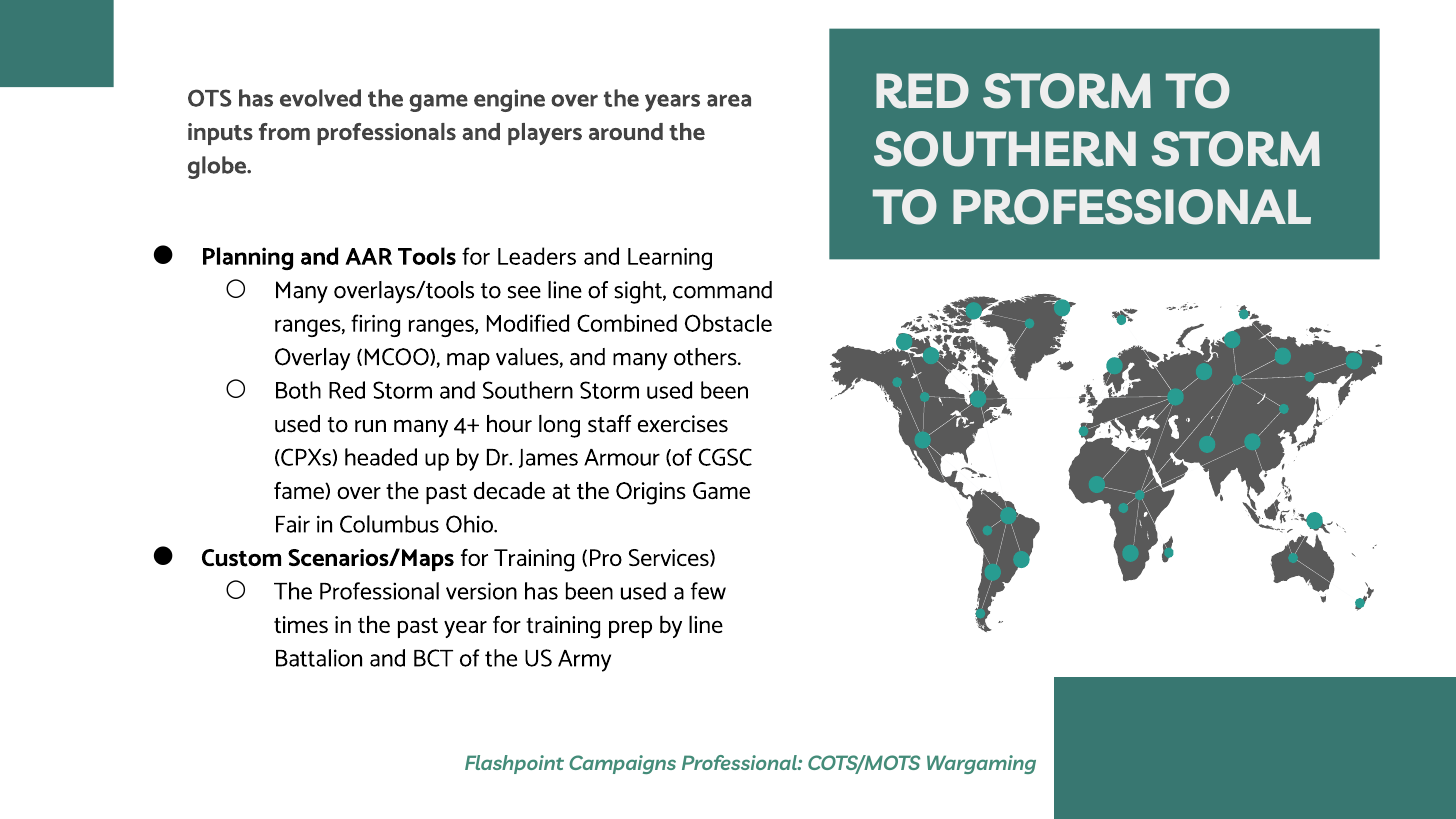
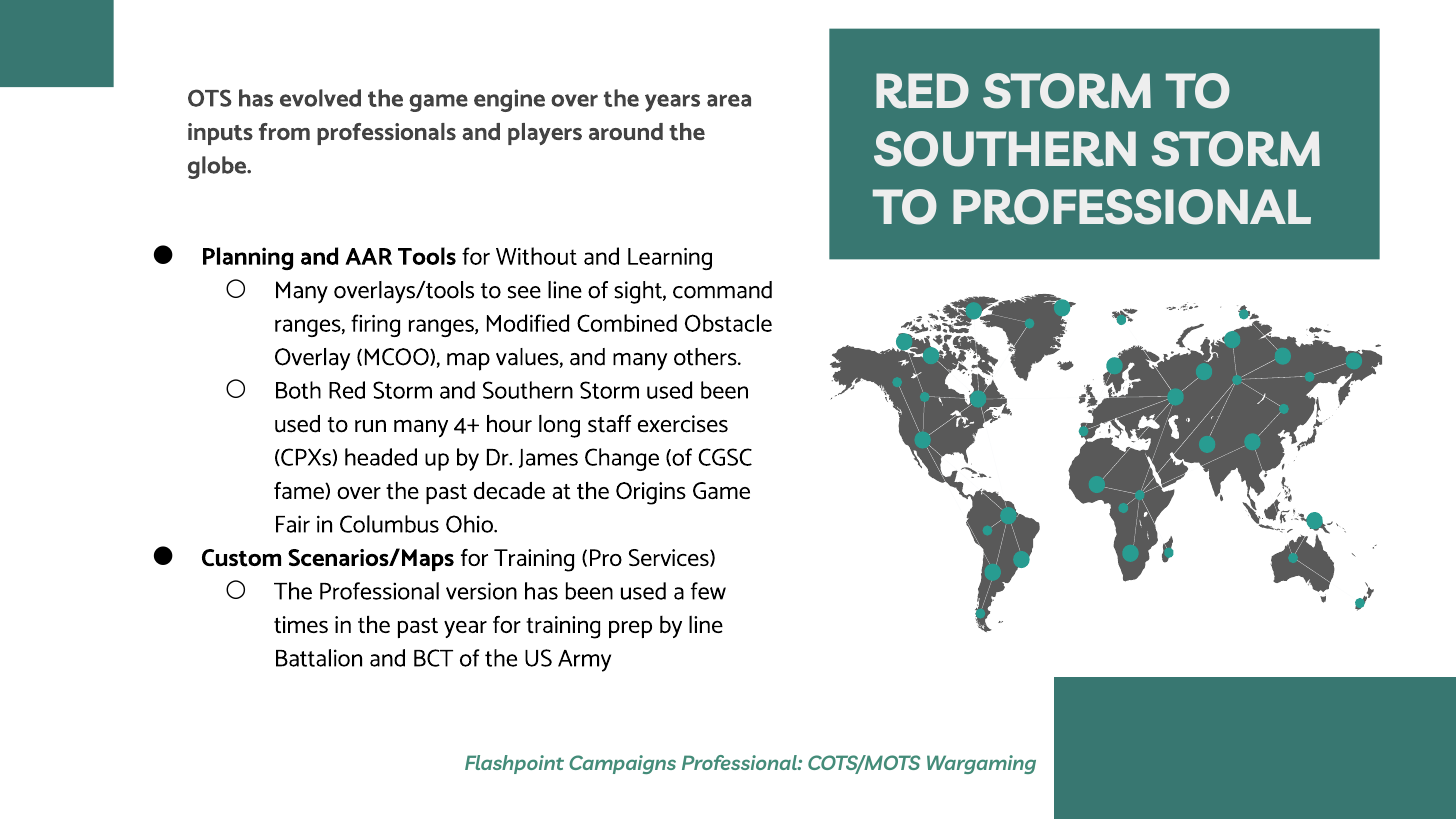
Leaders: Leaders -> Without (537, 257)
Armour: Armour -> Change (622, 457)
